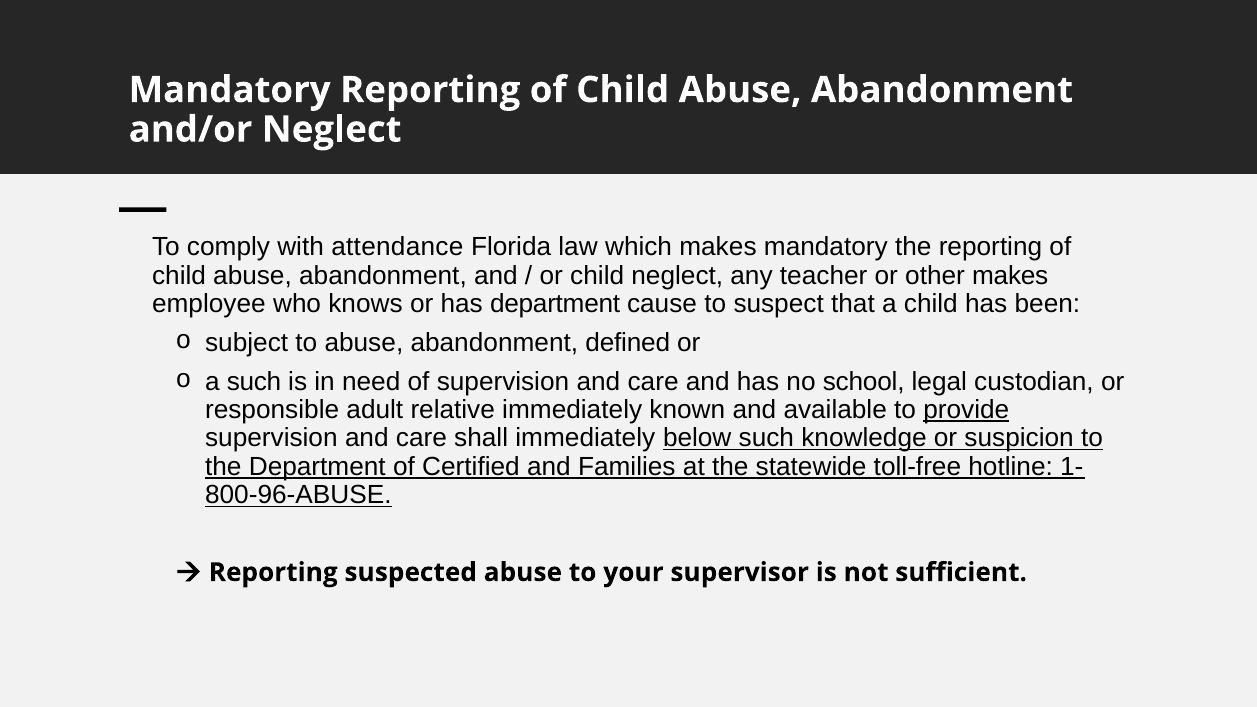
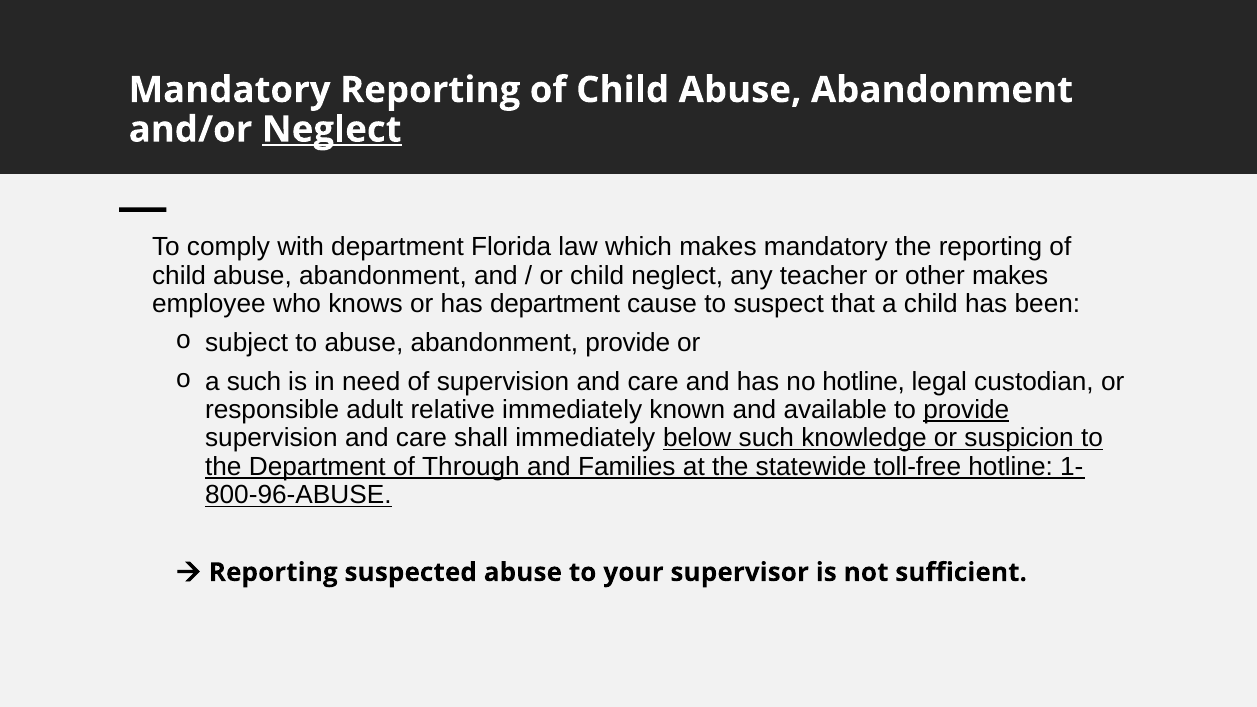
Neglect underline: none -> present (332, 130)
with attendance: attendance -> department (397, 247)
abandonment defined: defined -> provide (628, 343)
no school: school -> hotline (864, 382)
Certified: Certified -> Through (471, 467)
